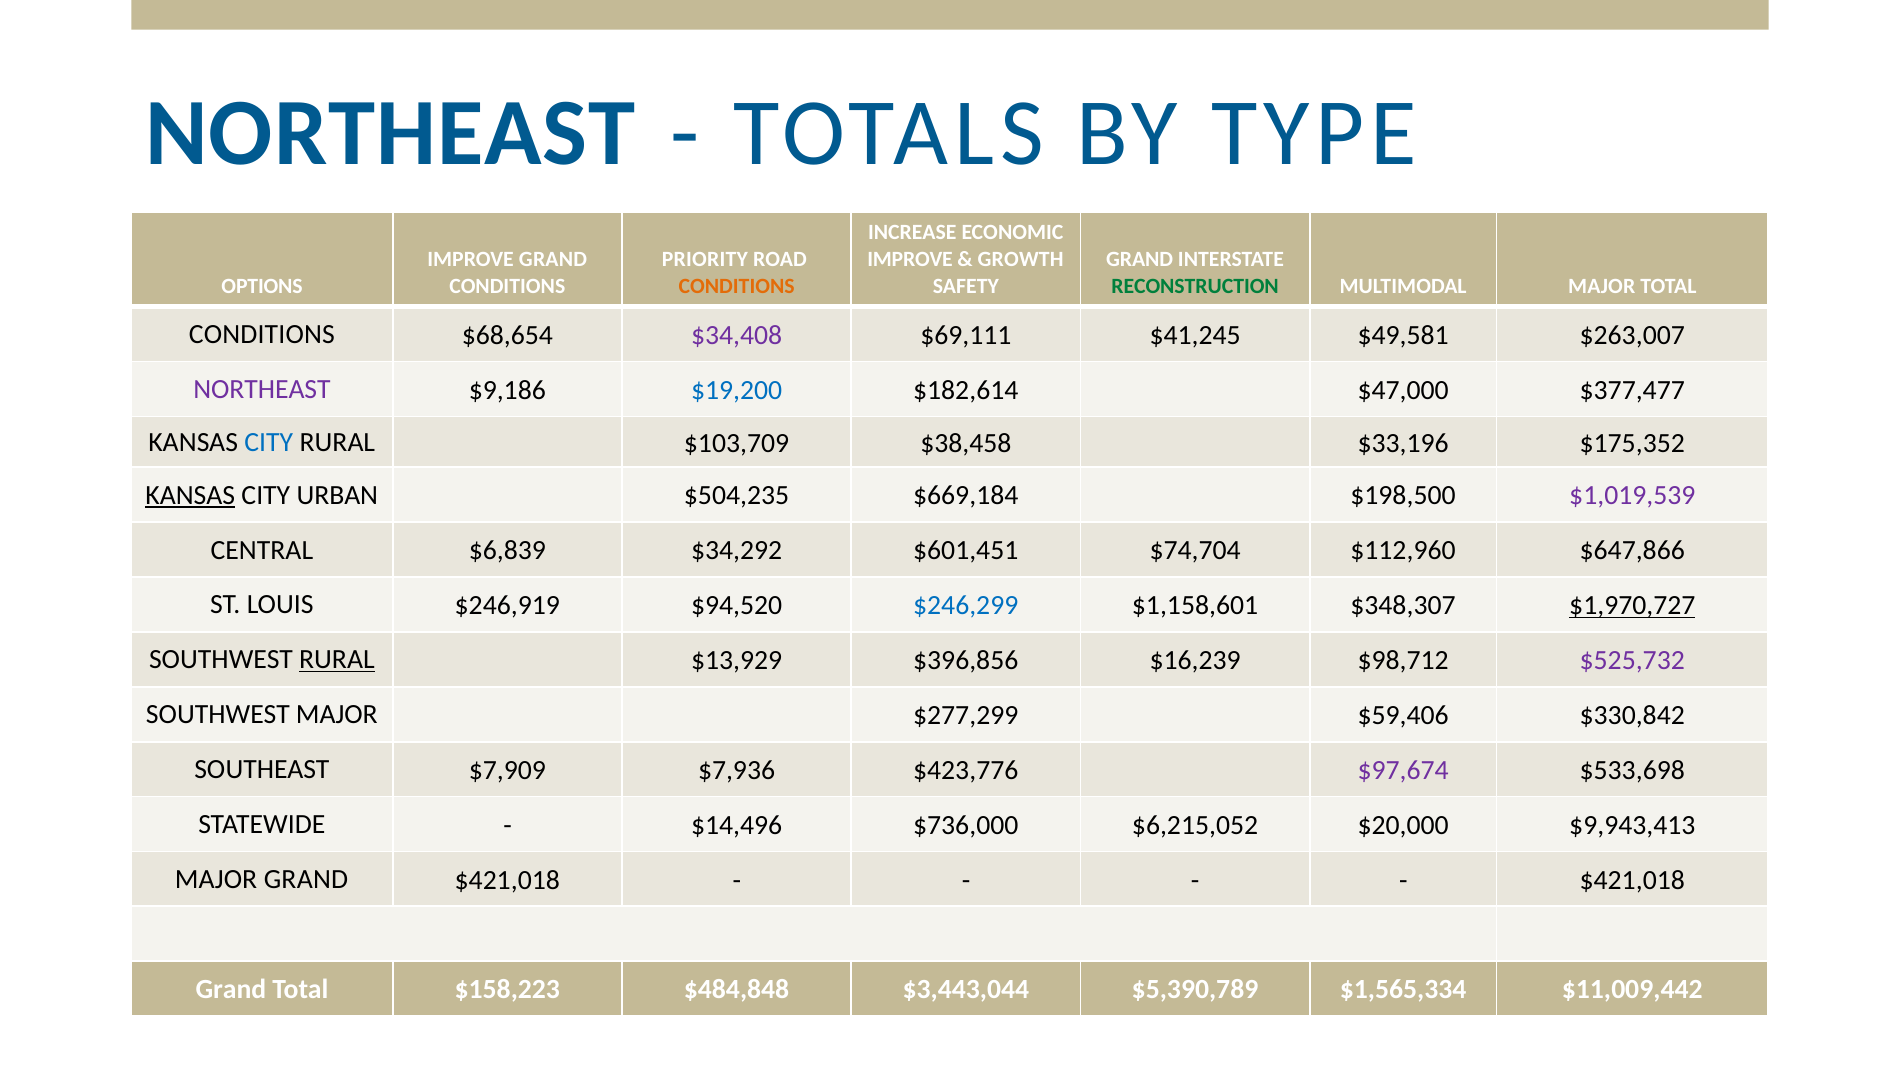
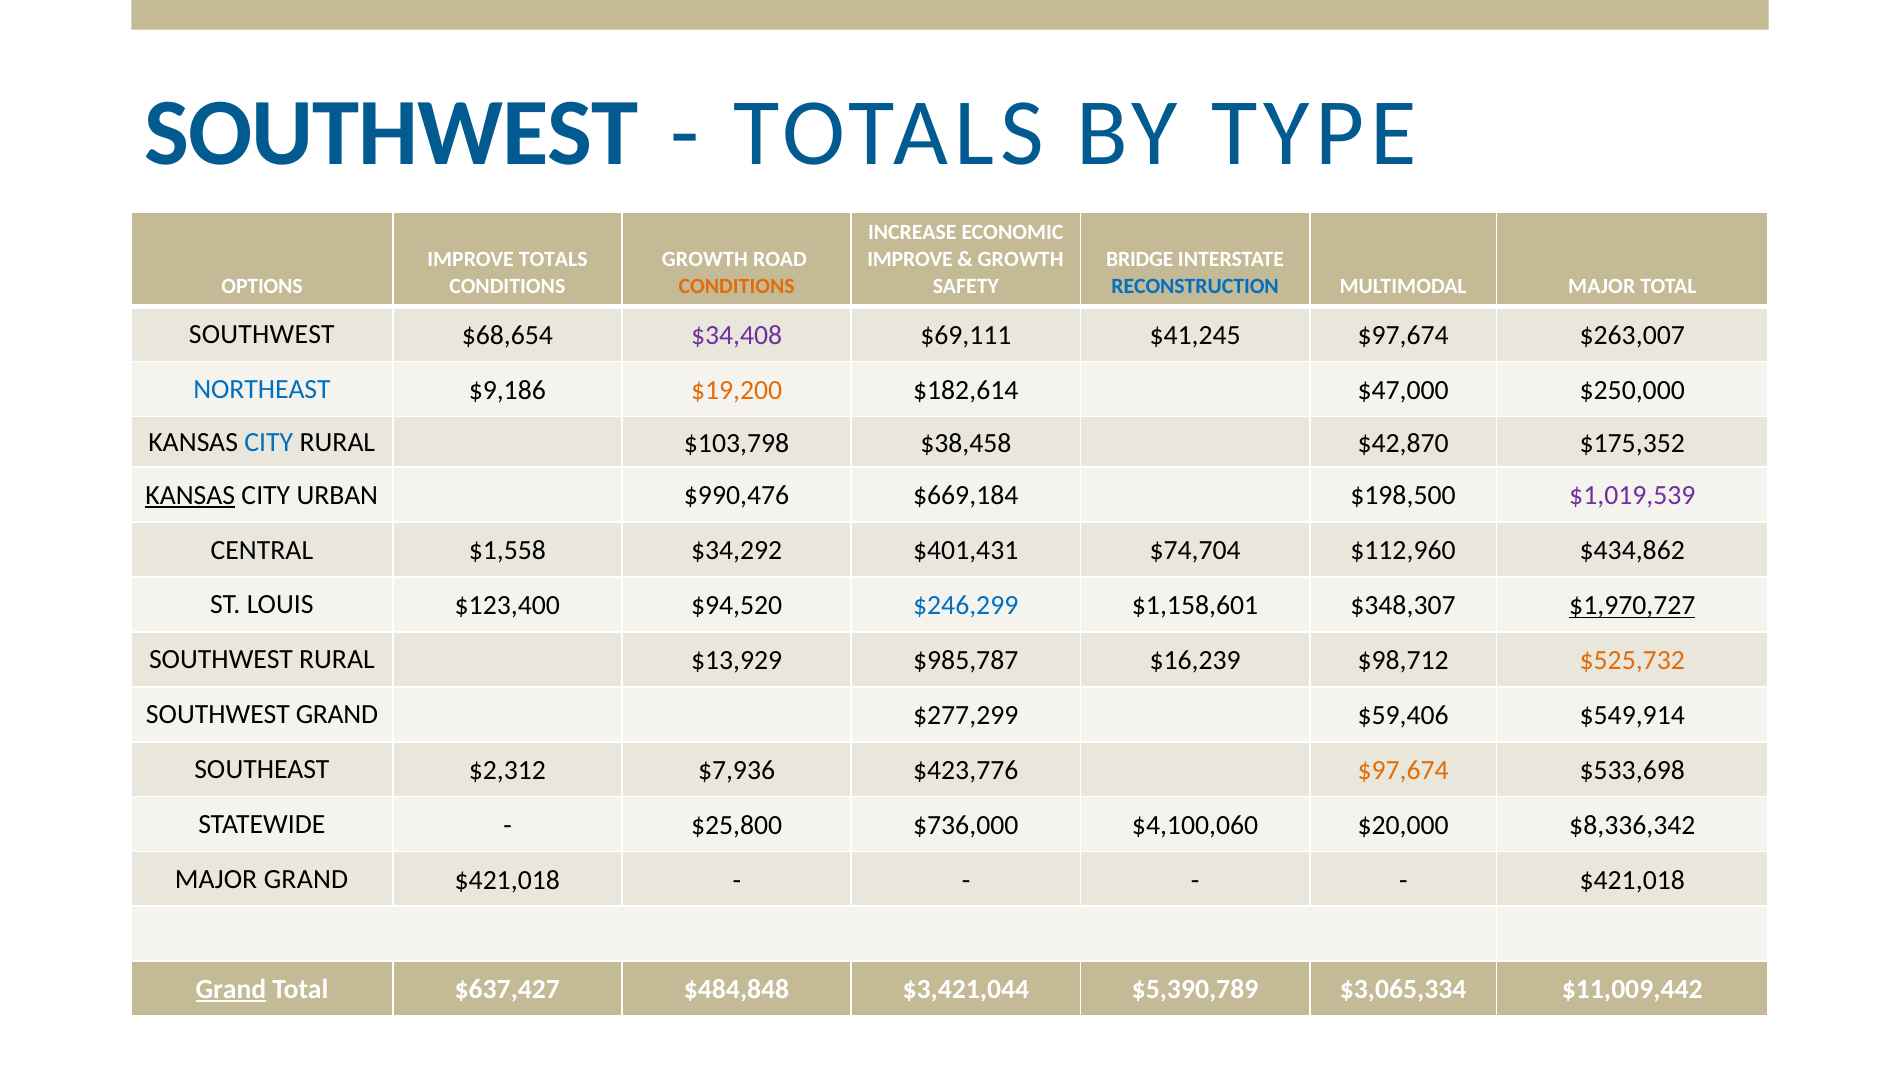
NORTHEAST: NORTHEAST -> SOUTHWEST (392, 133)
IMPROVE GRAND: GRAND -> TOTALS (553, 259)
PRIORITY: PRIORITY -> GROWTH (705, 259)
GRAND: GRAND -> BRIDGE (1140, 259)
RECONSTRUCTION colour: green -> blue (1195, 286)
CONDITIONS: CONDITIONS -> SOUTHWEST (262, 334)
$41,245 $49,581: $49,581 -> $97,674 (1403, 335)
NORTHEAST colour: purple -> blue (262, 389)
$19,200 colour: blue -> orange (737, 390)
$377,477: $377,477 -> $250,000 (1632, 390)
$103,709: $103,709 -> $103,798 (737, 443)
$33,196: $33,196 -> $42,870 (1403, 443)
$504,235: $504,235 -> $990,476 (737, 496)
$6,839: $6,839 -> $1,558 (507, 551)
$601,451: $601,451 -> $401,431 (966, 551)
$647,866: $647,866 -> $434,862 (1632, 551)
$246,919: $246,919 -> $123,400 (507, 605)
RURAL underline: present -> none (337, 660)
$396,856: $396,856 -> $985,787 (966, 660)
$525,732 colour: purple -> orange (1632, 660)
SOUTHWEST MAJOR: MAJOR -> GRAND (337, 714)
$330,842: $330,842 -> $549,914 (1632, 715)
$7,909: $7,909 -> $2,312 (507, 770)
$97,674 colour: purple -> orange (1403, 770)
$14,496: $14,496 -> $25,800 (737, 825)
$6,215,052: $6,215,052 -> $4,100,060 (1195, 825)
$9,943,413: $9,943,413 -> $8,336,342 (1632, 825)
Grand underline: none -> present (231, 989)
$158,223: $158,223 -> $637,427 (507, 989)
$3,443,044: $3,443,044 -> $3,421,044 (966, 989)
$1,565,334: $1,565,334 -> $3,065,334 (1403, 989)
